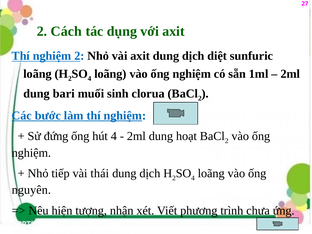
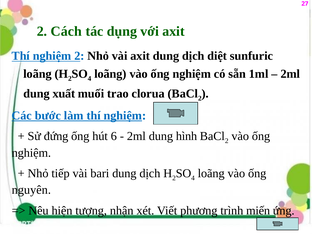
bari: bari -> xuất (64, 94)
sinh: sinh -> trao (118, 94)
hút 4: 4 -> 6 (114, 136)
hoạt: hoạt -> hình (187, 136)
thái: thái -> bari (100, 173)
chưa: chưa -> miến (258, 211)
